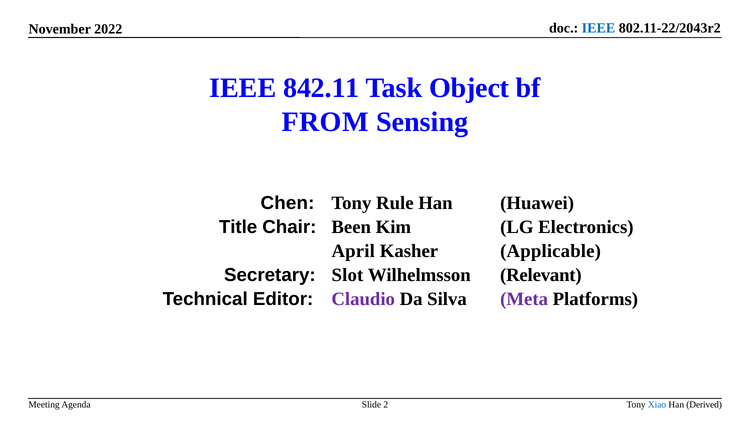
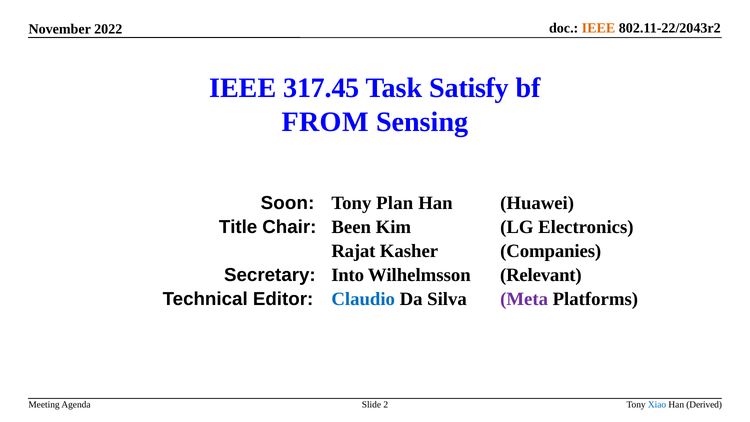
IEEE colour: blue -> orange (599, 28)
842.11: 842.11 -> 317.45 (321, 88)
Object: Object -> Satisfy (469, 88)
Chen: Chen -> Soon (288, 203)
Rule: Rule -> Plan (395, 203)
April: April -> Rajat (353, 251)
Applicable: Applicable -> Companies (551, 251)
Slot: Slot -> Into (348, 275)
Claudio colour: purple -> blue (363, 299)
